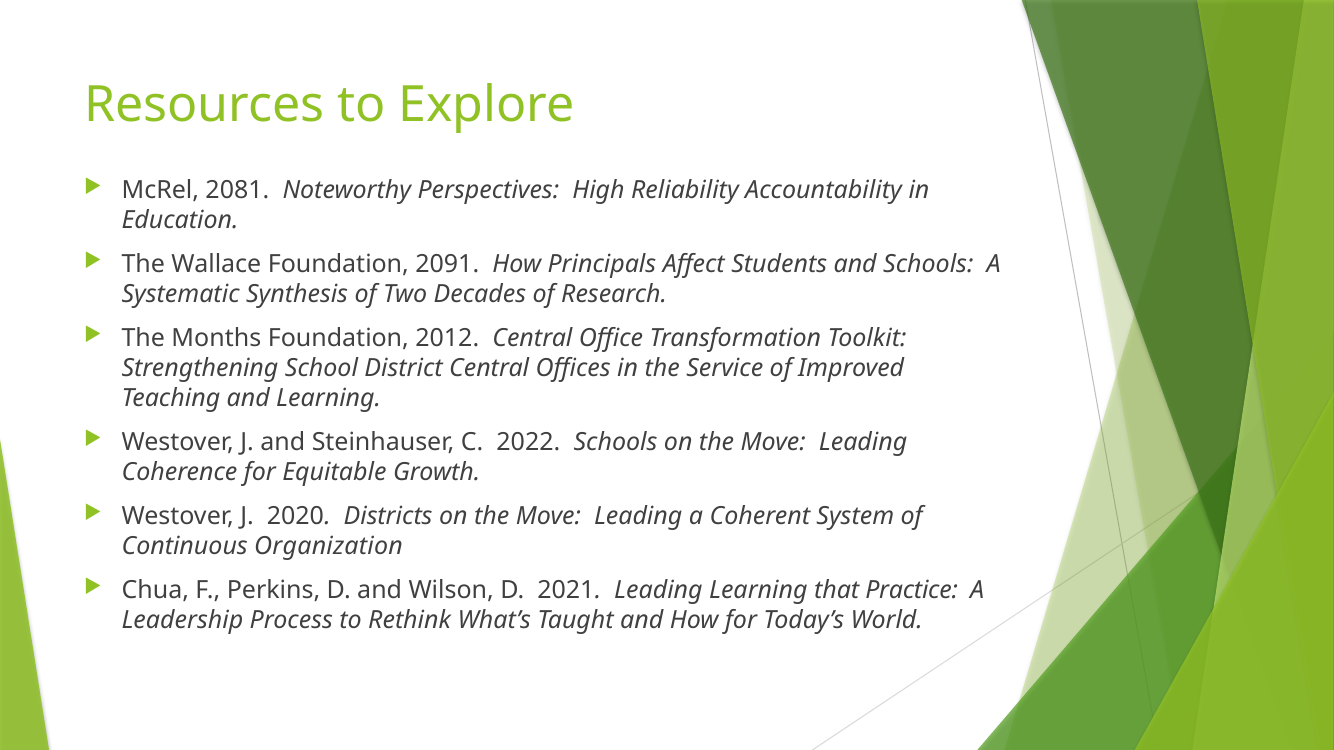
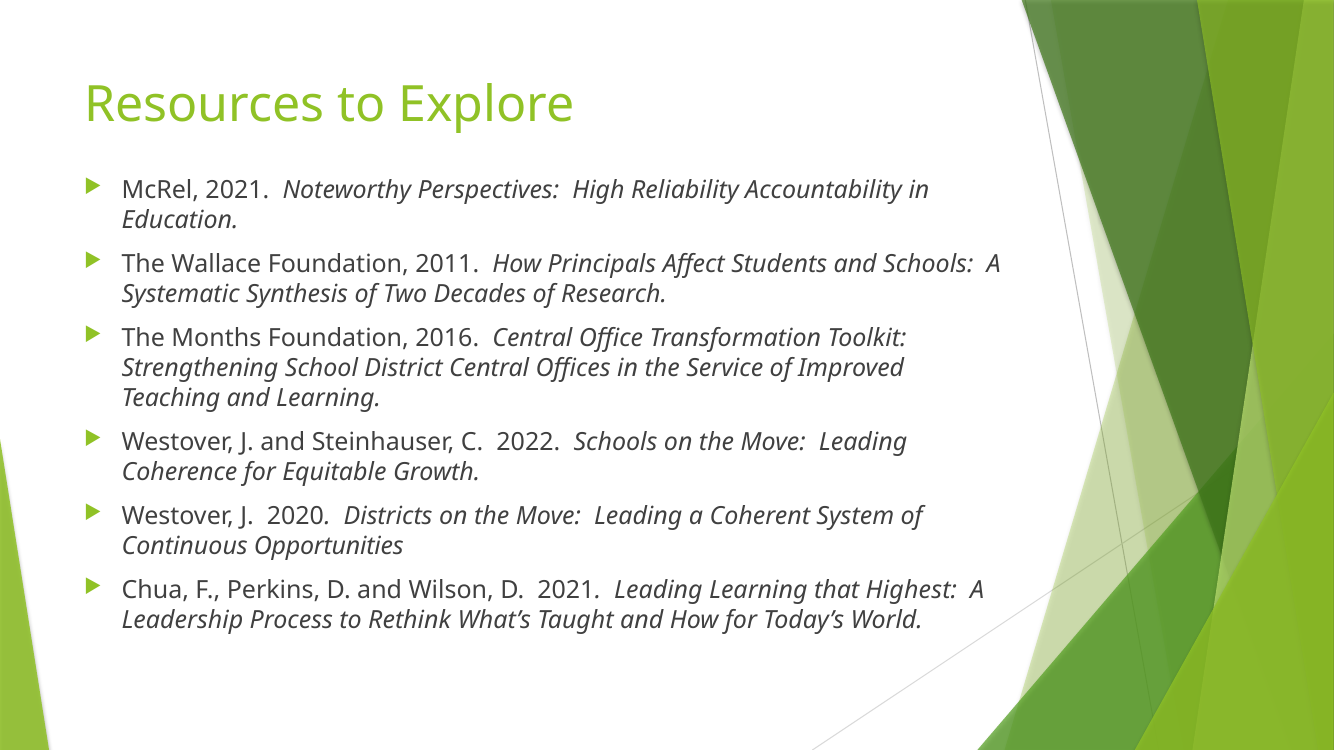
McRel 2081: 2081 -> 2021 (237, 191)
2091: 2091 -> 2011 (447, 265)
2012: 2012 -> 2016 (447, 339)
Organization: Organization -> Opportunities (329, 547)
Practice: Practice -> Highest (911, 591)
